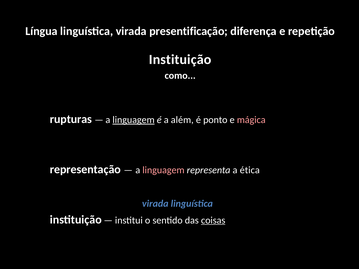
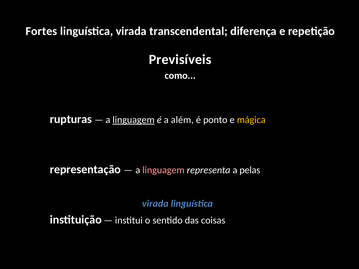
Língua: Língua -> Fortes (41, 31)
presentificação: presentificação -> transcendental (188, 31)
Instituição: Instituição -> Previsíveis (180, 60)
mágica colour: pink -> yellow (251, 120)
ética: ética -> pelas (250, 170)
coisas underline: present -> none (213, 220)
